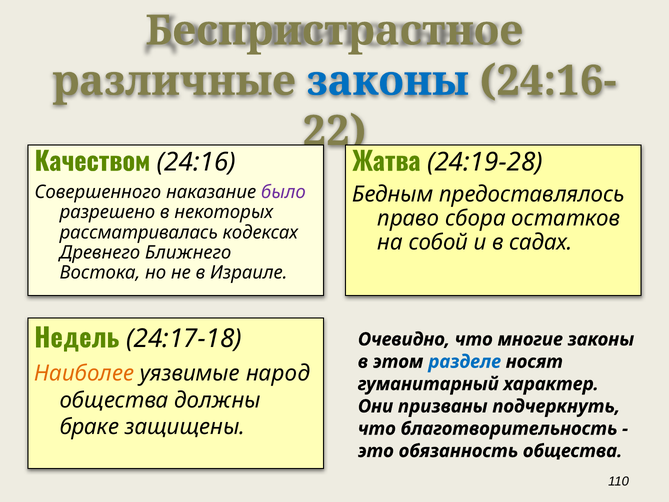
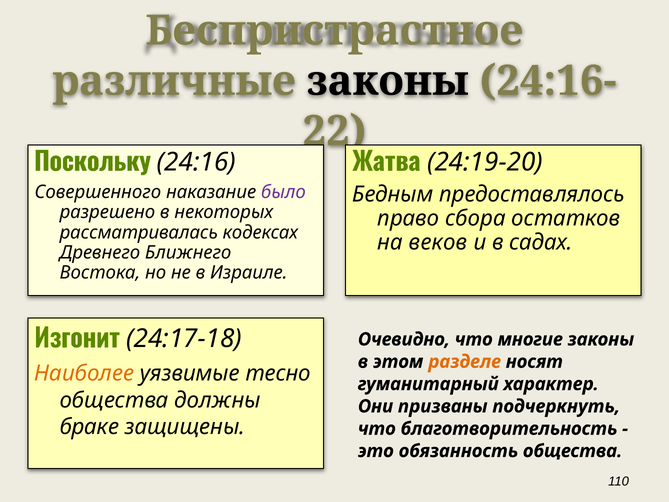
законы colour: blue -> black (388, 81)
Качеством: Качеством -> Поскольку (93, 162)
24:19-28: 24:19-28 -> 24:19-20 (485, 162)
собой: собой -> веков (438, 242)
Недель: Недель -> Изгонит (77, 339)
разделе colour: blue -> orange (465, 362)
народ: народ -> тесно (278, 373)
